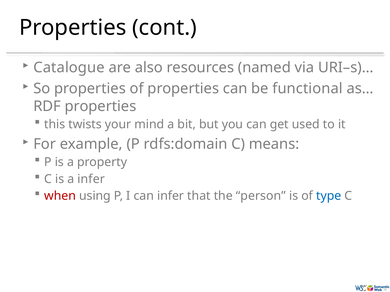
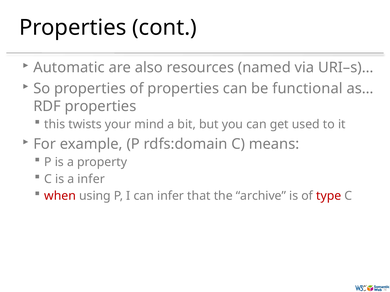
Catalogue: Catalogue -> Automatic (69, 68)
person: person -> archive (261, 196)
type colour: blue -> red (329, 196)
